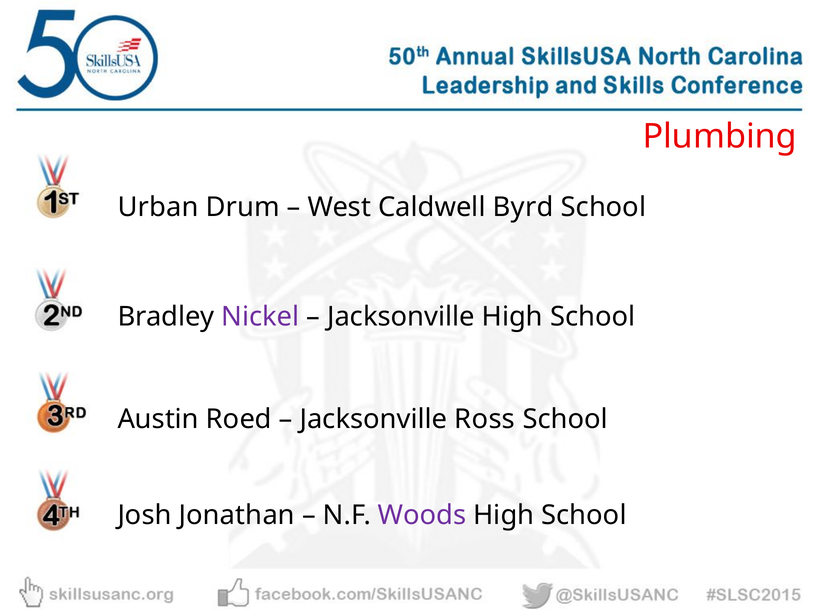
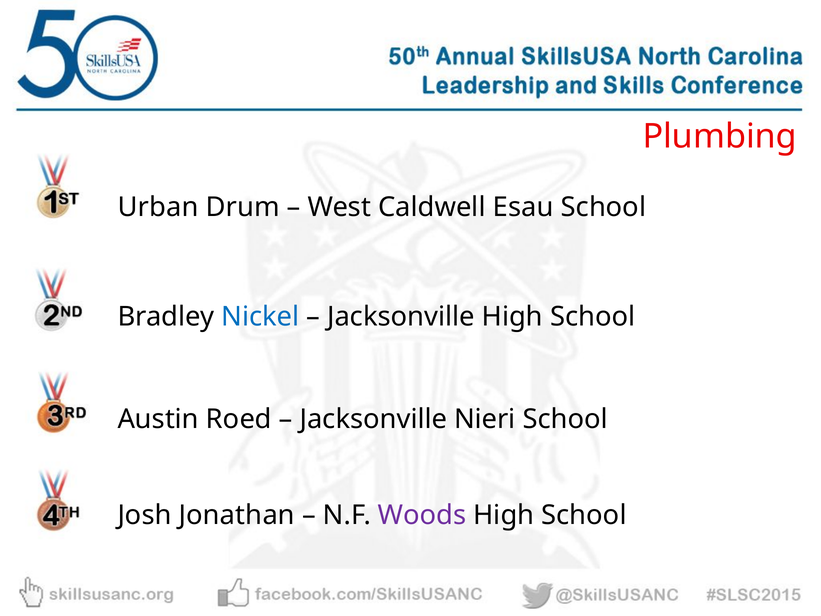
Byrd: Byrd -> Esau (523, 207)
Nickel colour: purple -> blue (260, 317)
Ross: Ross -> Nieri (485, 419)
